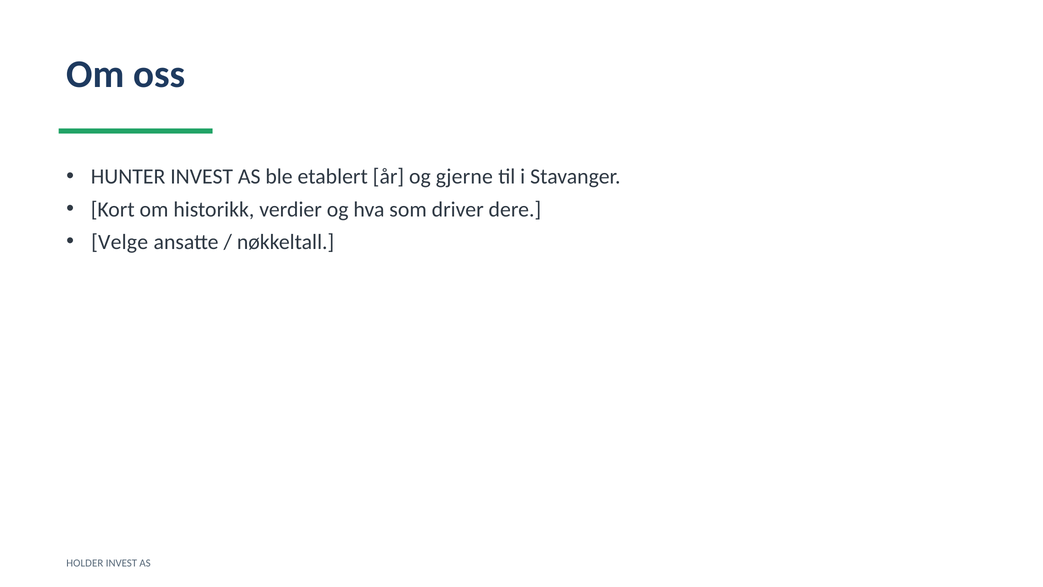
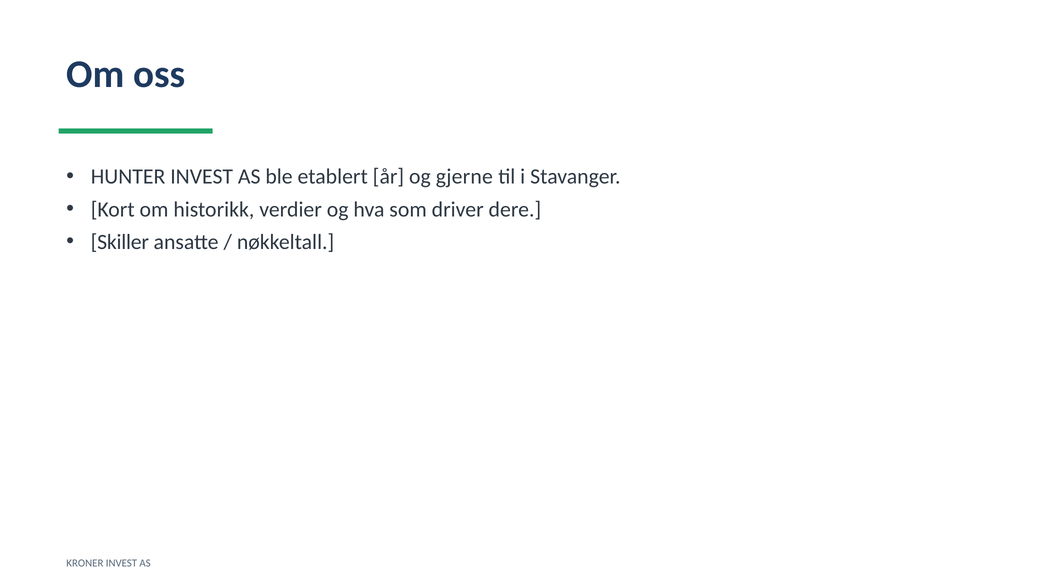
Velge: Velge -> Skiller (120, 242)
HOLDER: HOLDER -> KRONER (85, 563)
